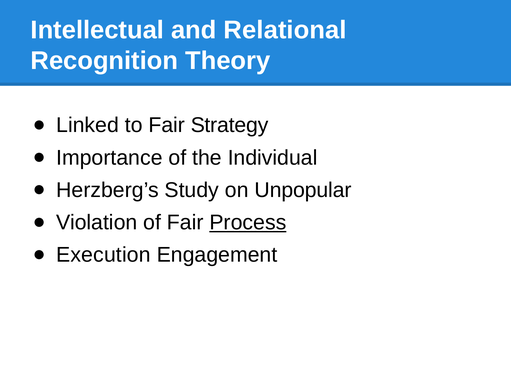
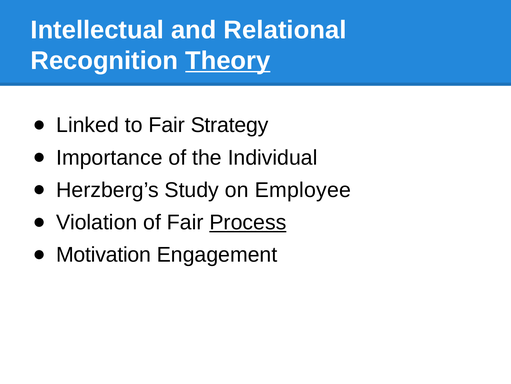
Theory underline: none -> present (228, 61)
Unpopular: Unpopular -> Employee (303, 190)
Execution: Execution -> Motivation (104, 254)
